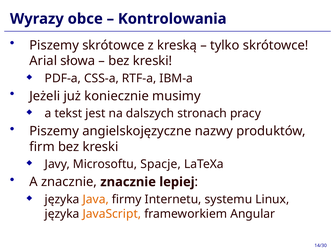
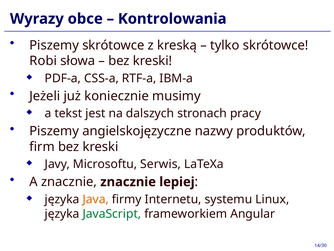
Arial: Arial -> Robi (43, 61)
Spacje: Spacje -> Serwis (161, 164)
JavaScript colour: orange -> green (112, 213)
